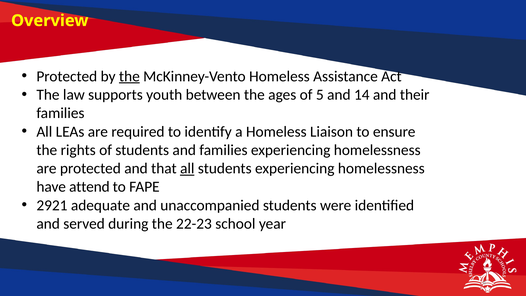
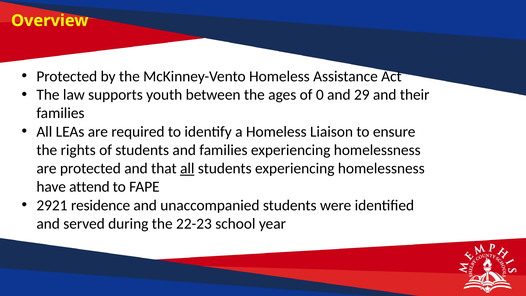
the underline: present -> none (129, 76)
5: 5 -> 0 (320, 95)
14: 14 -> 29 (362, 95)
adequate: adequate -> residence (101, 205)
